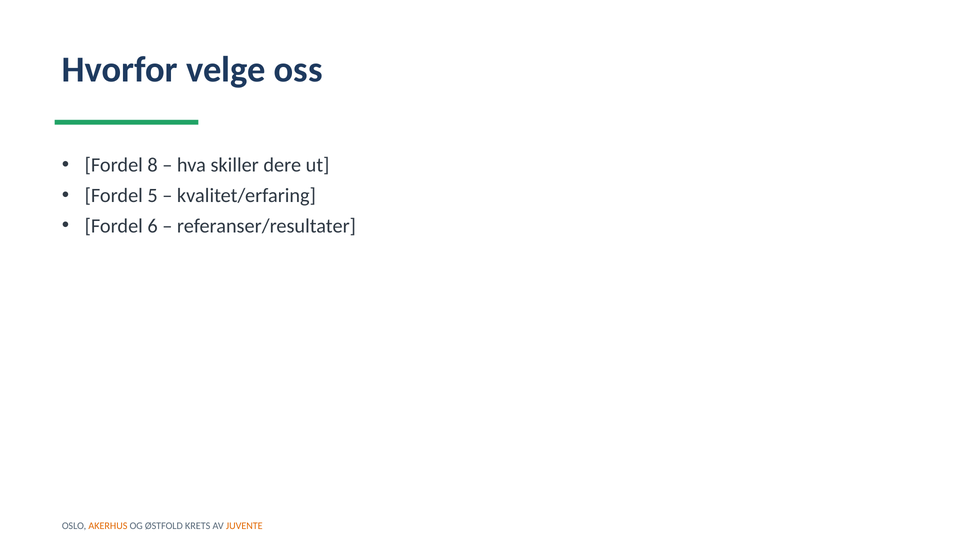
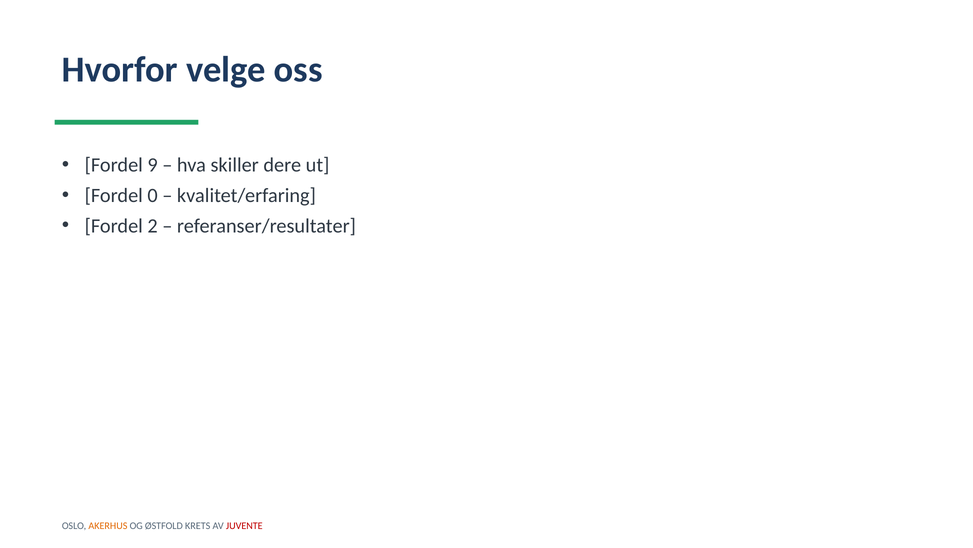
8: 8 -> 9 (153, 165)
5: 5 -> 0 (153, 195)
6: 6 -> 2 (153, 226)
JUVENTE colour: orange -> red (244, 525)
